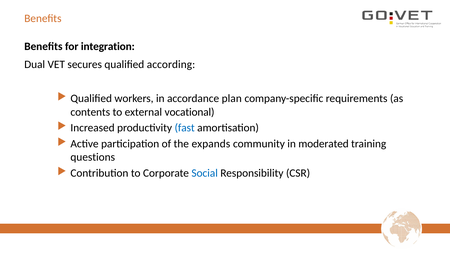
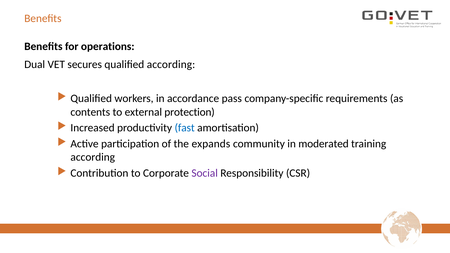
integration: integration -> operations (108, 46)
plan: plan -> pass (232, 99)
vocational: vocational -> protection (190, 112)
questions: questions -> according (93, 157)
Social colour: blue -> purple (205, 173)
